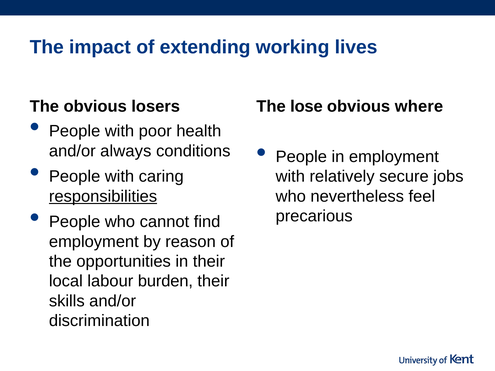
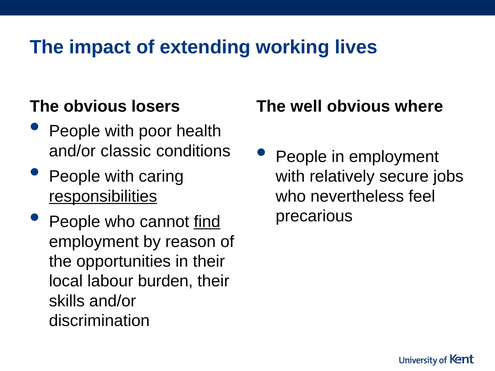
lose: lose -> well (306, 106)
always: always -> classic (126, 151)
find underline: none -> present (207, 222)
